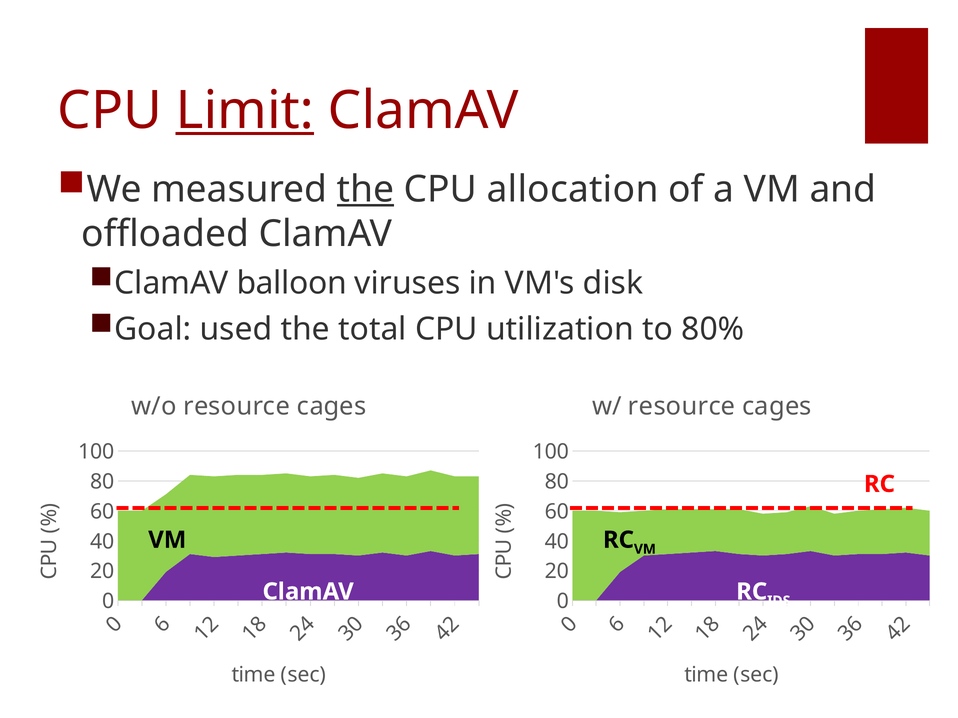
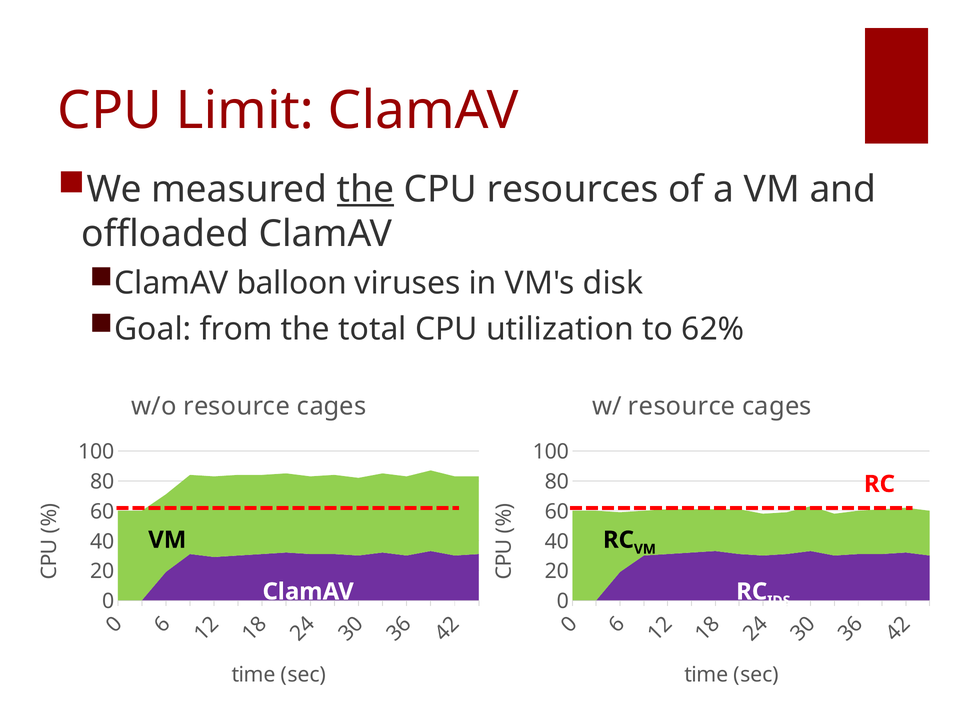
Limit underline: present -> none (245, 111)
allocation: allocation -> resources (573, 189)
used: used -> from (236, 330)
80%: 80% -> 62% (713, 330)
